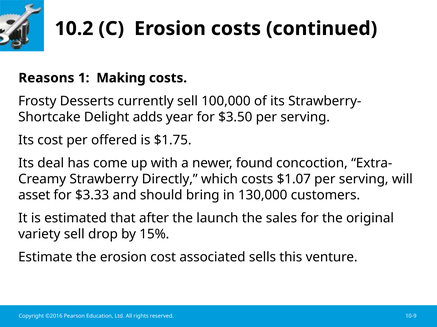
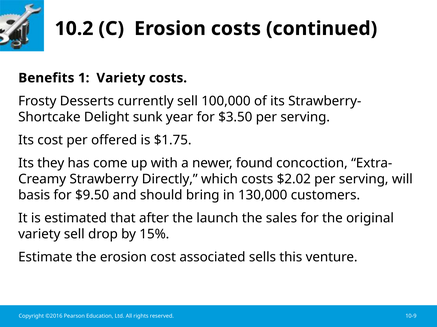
Reasons: Reasons -> Benefits (46, 78)
1 Making: Making -> Variety (121, 78)
adds: adds -> sunk (148, 117)
deal: deal -> they (51, 163)
$1.07: $1.07 -> $2.02 (294, 179)
asset: asset -> basis (34, 195)
$3.33: $3.33 -> $9.50 (92, 195)
